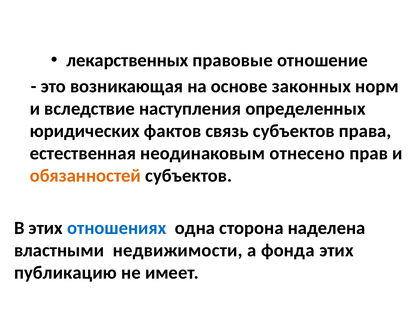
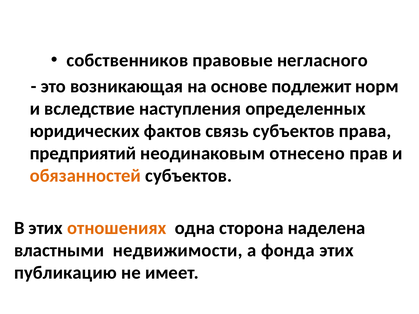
лекарственных: лекарственных -> собственников (127, 60)
отношение: отношение -> негласного (322, 60)
законных: законных -> подлежит (311, 87)
естественная: естественная -> предприятий (83, 154)
отношениях colour: blue -> orange (117, 228)
